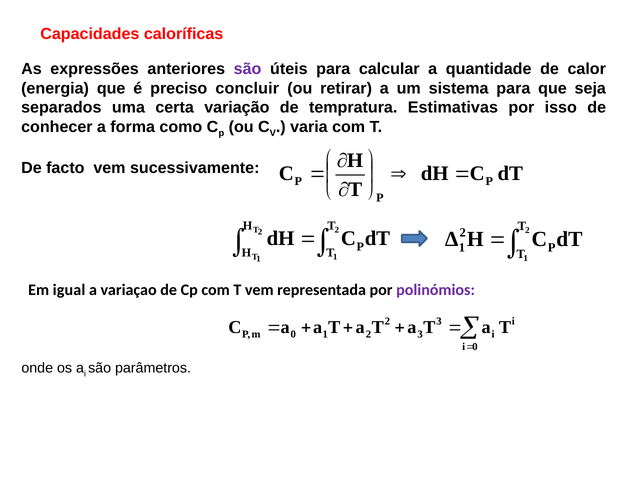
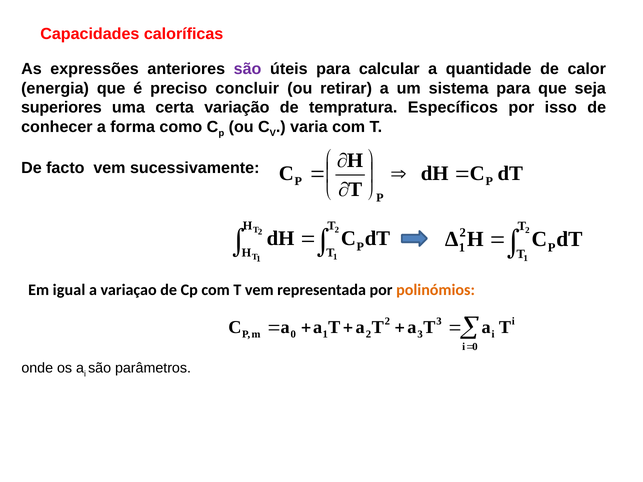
separados: separados -> superiores (61, 108)
Estimativas: Estimativas -> Específicos (453, 108)
polinómios colour: purple -> orange (436, 290)
